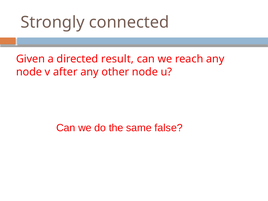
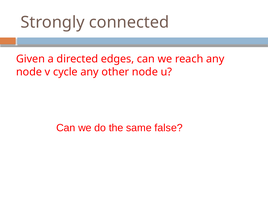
result: result -> edges (118, 59)
after: after -> cycle (65, 72)
